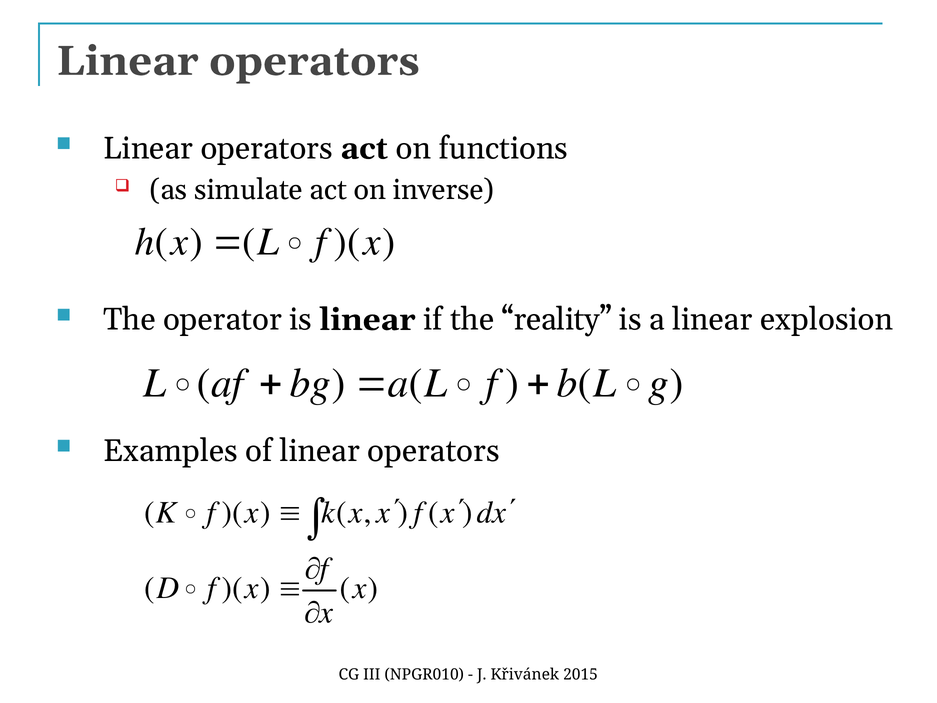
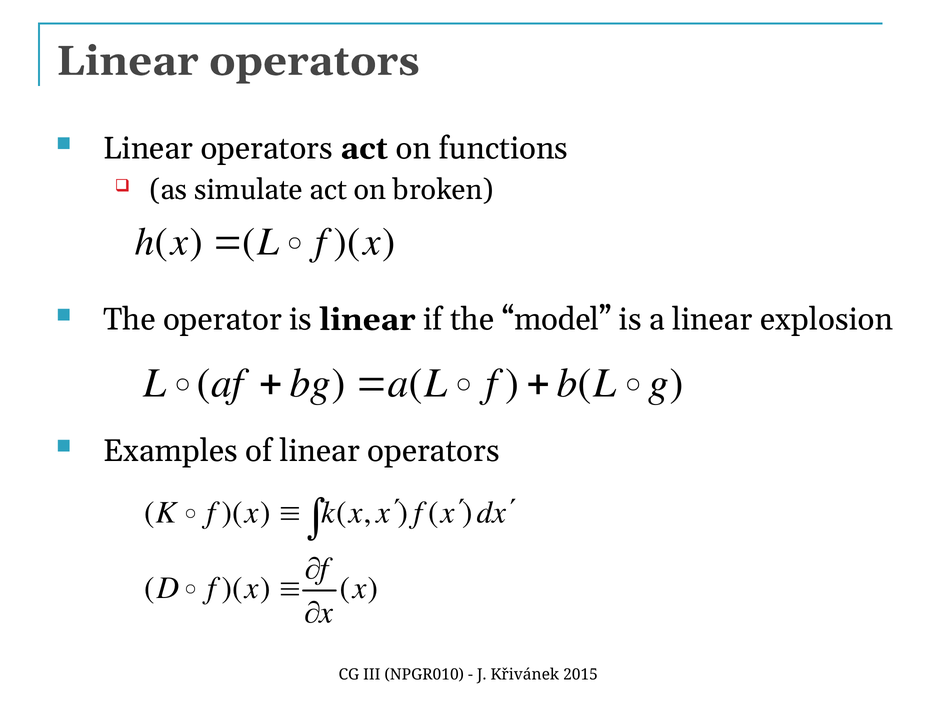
inverse: inverse -> broken (443, 190)
reality: reality -> model (557, 319)
